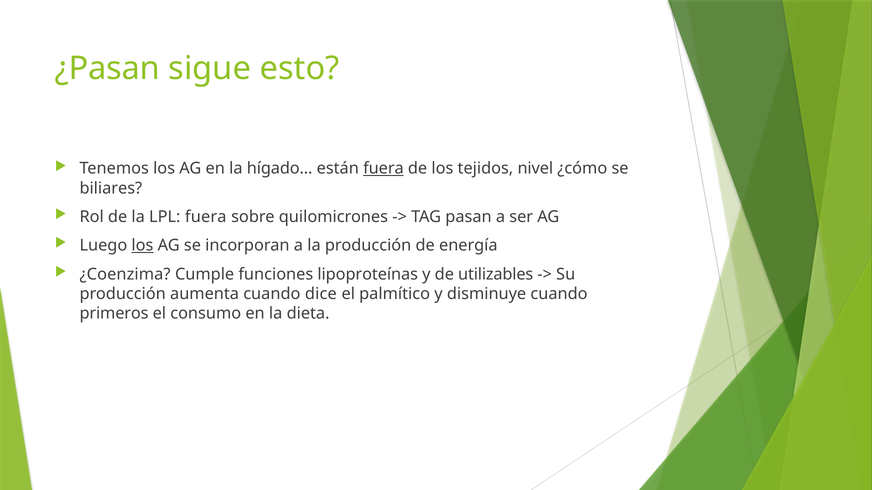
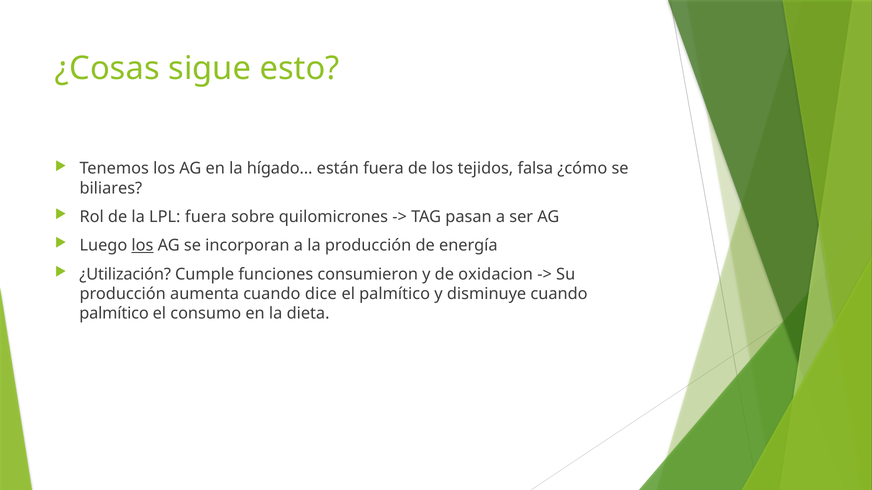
¿Pasan: ¿Pasan -> ¿Cosas (107, 69)
fuera underline: present -> none (383, 169)
nivel: nivel -> falsa (535, 169)
¿Coenzima: ¿Coenzima -> ¿Utilización (125, 275)
lipoproteínas: lipoproteínas -> consumieron (368, 275)
utilizables: utilizables -> oxidacion (496, 275)
primeros: primeros -> palmítico (114, 314)
